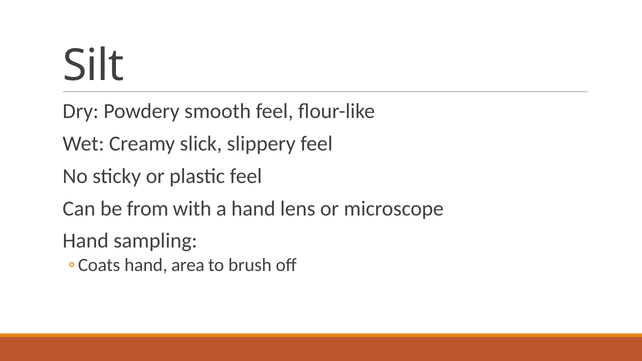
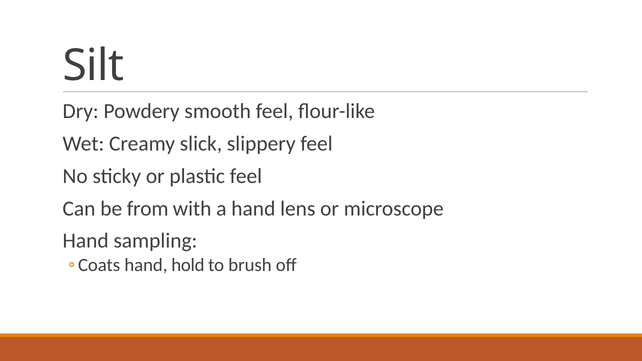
area: area -> hold (188, 265)
